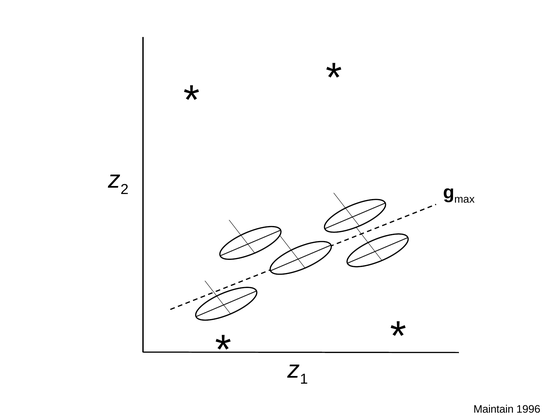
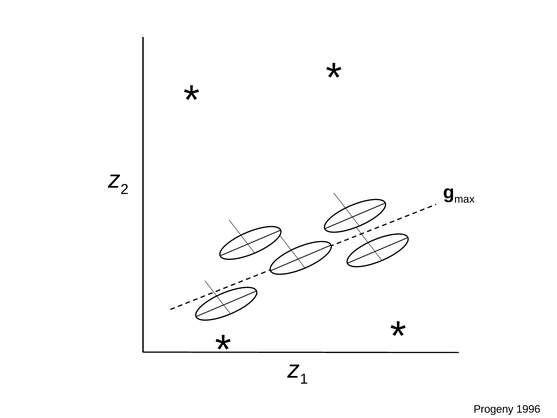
Maintain: Maintain -> Progeny (494, 409)
